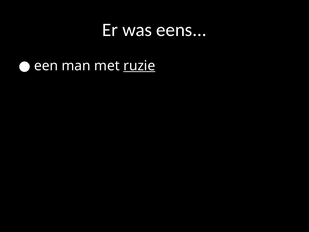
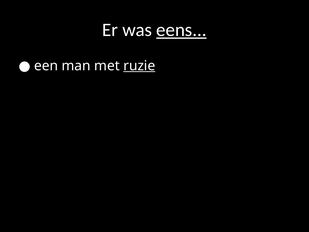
eens underline: none -> present (181, 30)
